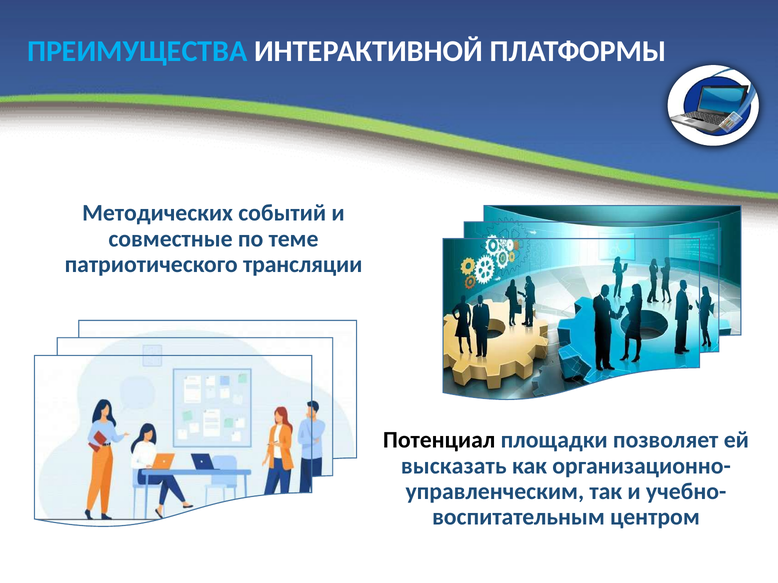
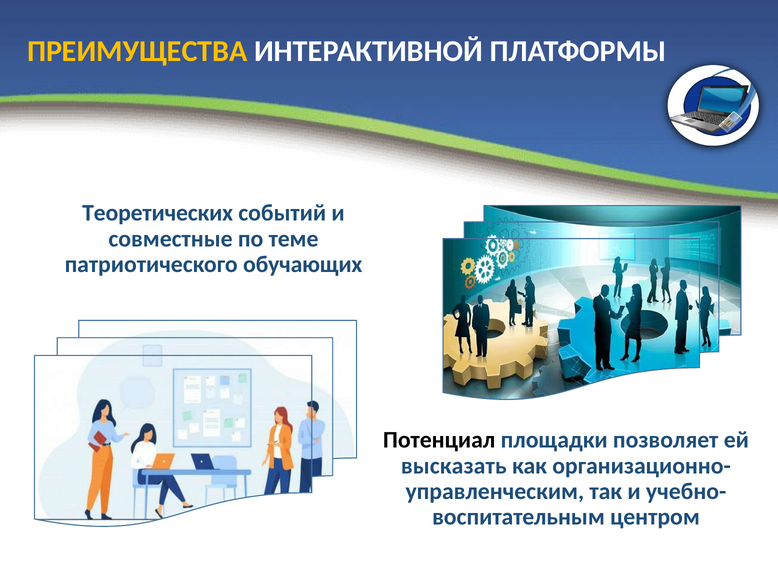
ПРЕИМУЩЕСТВА colour: light blue -> yellow (137, 52)
Методических: Методических -> Теоретических (158, 213)
трансляции: трансляции -> обучающих (303, 265)
